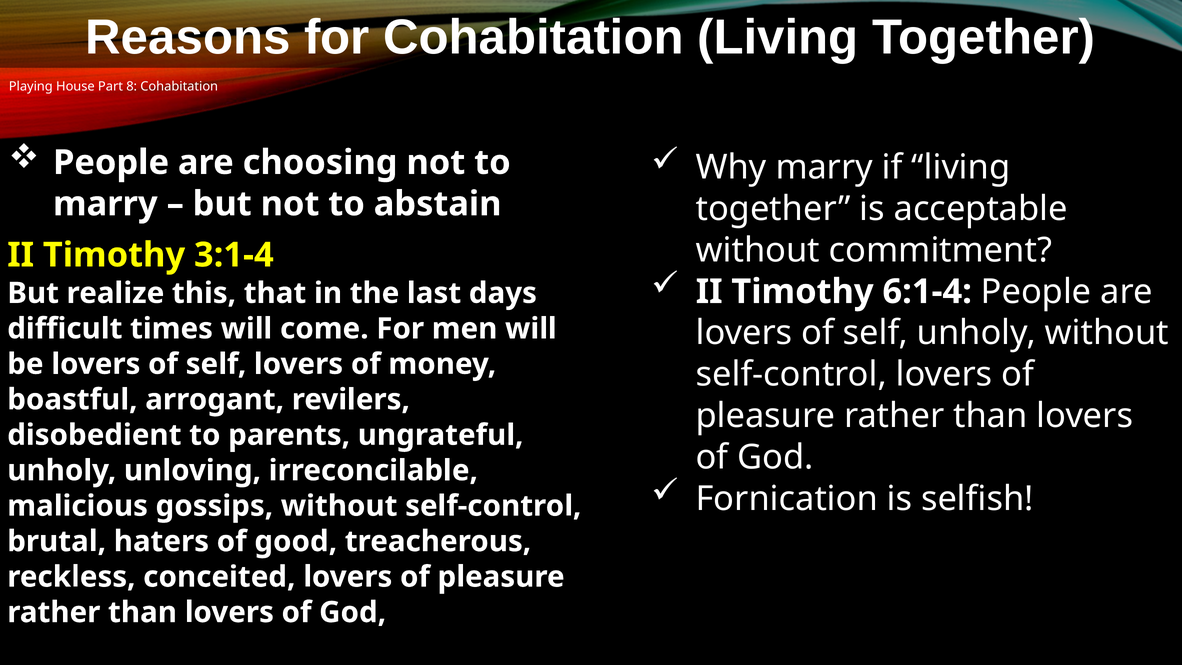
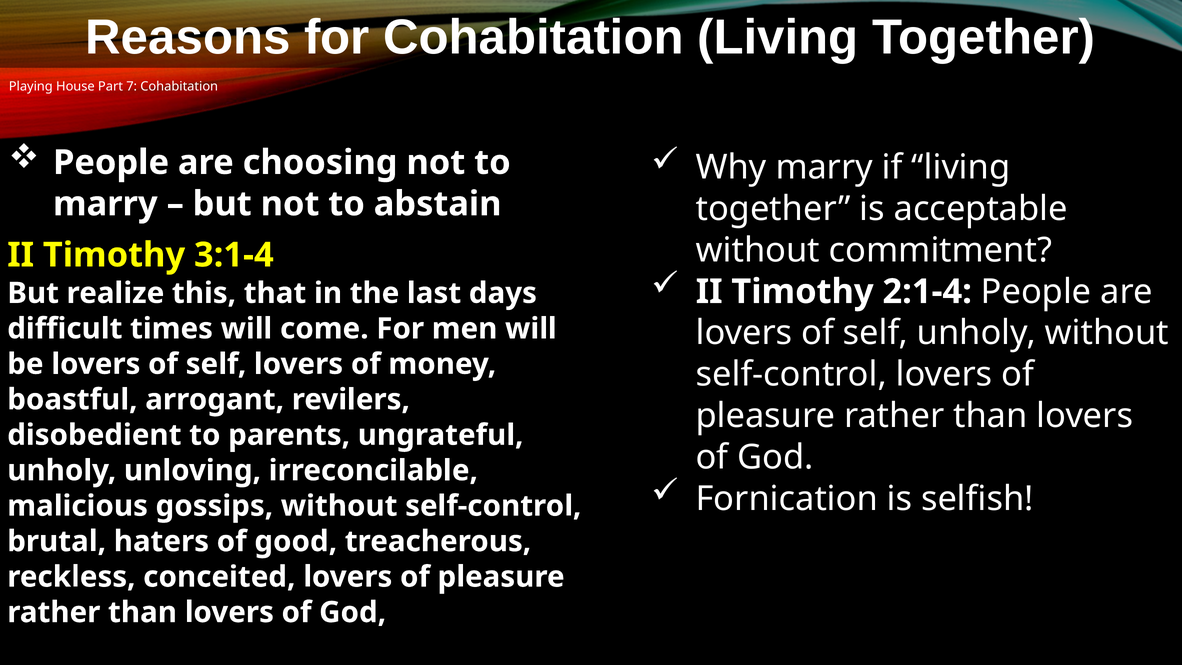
8: 8 -> 7 (132, 87)
6:1-4: 6:1-4 -> 2:1-4 (927, 292)
